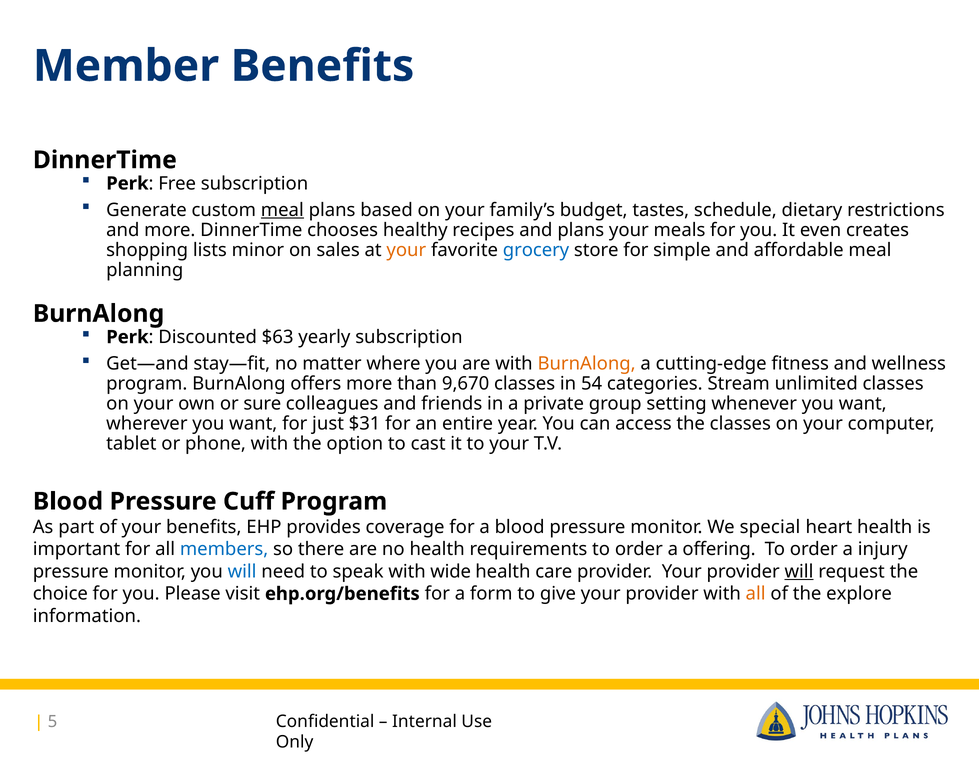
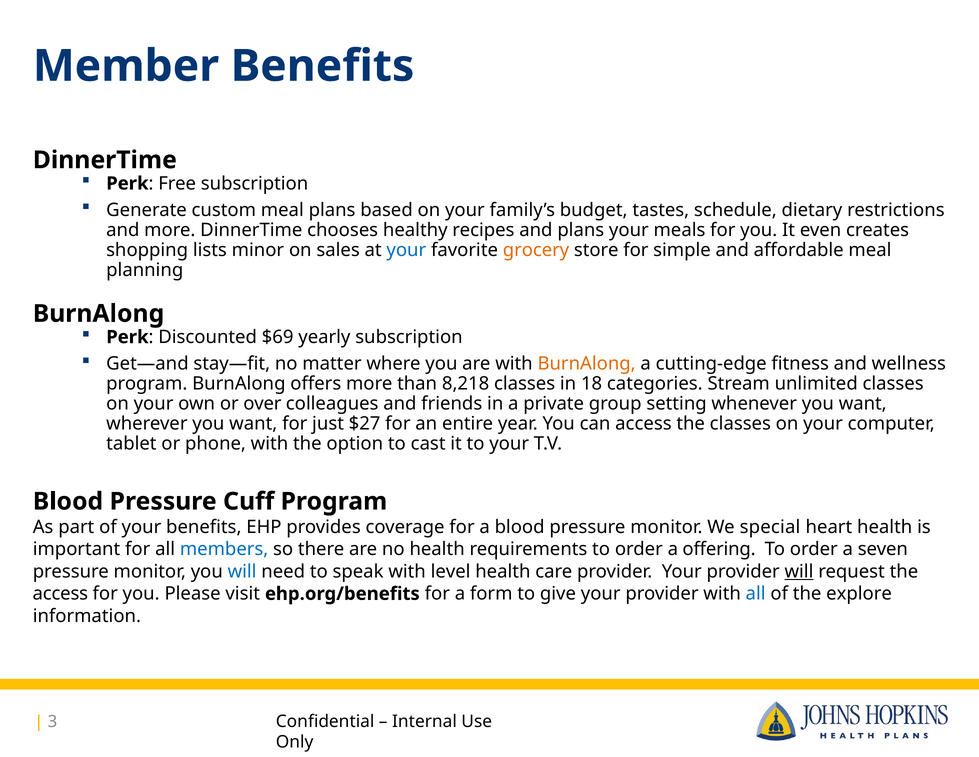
meal underline: present -> none (282, 210)
your colour: orange -> blue (406, 250)
grocery colour: blue -> orange (536, 250)
$63: $63 -> $69 (278, 337)
9,670: 9,670 -> 8,218 (466, 383)
54: 54 -> 18 (592, 383)
sure: sure -> over (262, 403)
$31: $31 -> $27 (365, 424)
injury: injury -> seven (883, 549)
wide: wide -> level (451, 571)
choice: choice -> access (60, 593)
all colour: orange -> blue (756, 593)
5: 5 -> 3 (52, 721)
